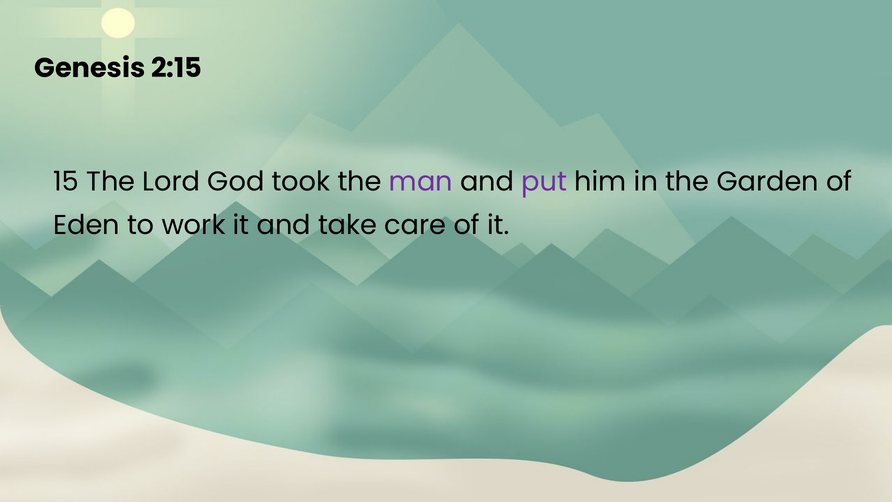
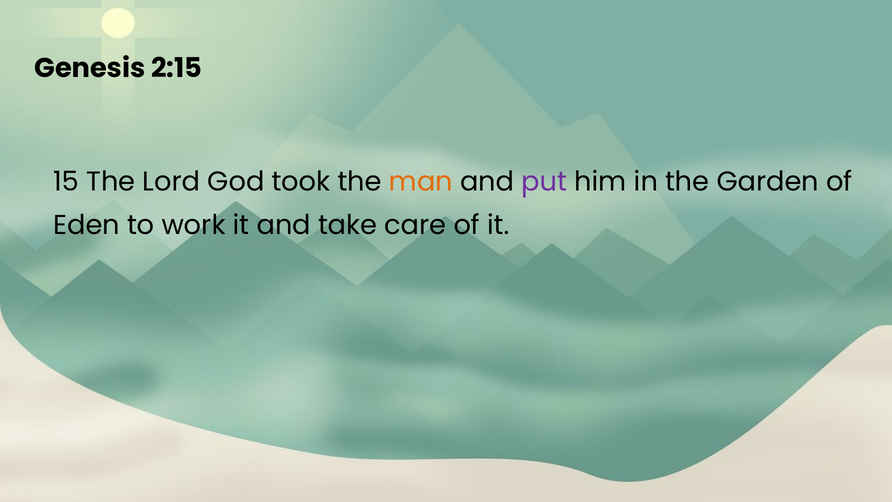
man colour: purple -> orange (421, 181)
